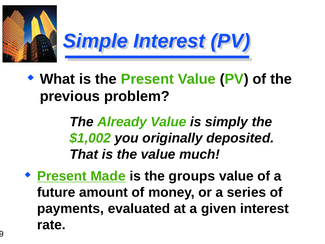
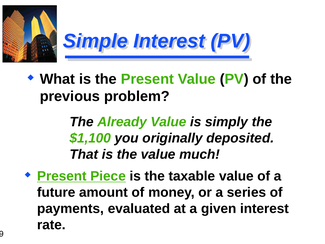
$1,002: $1,002 -> $1,100 (90, 138)
Made: Made -> Piece (108, 176)
groups: groups -> taxable (192, 176)
